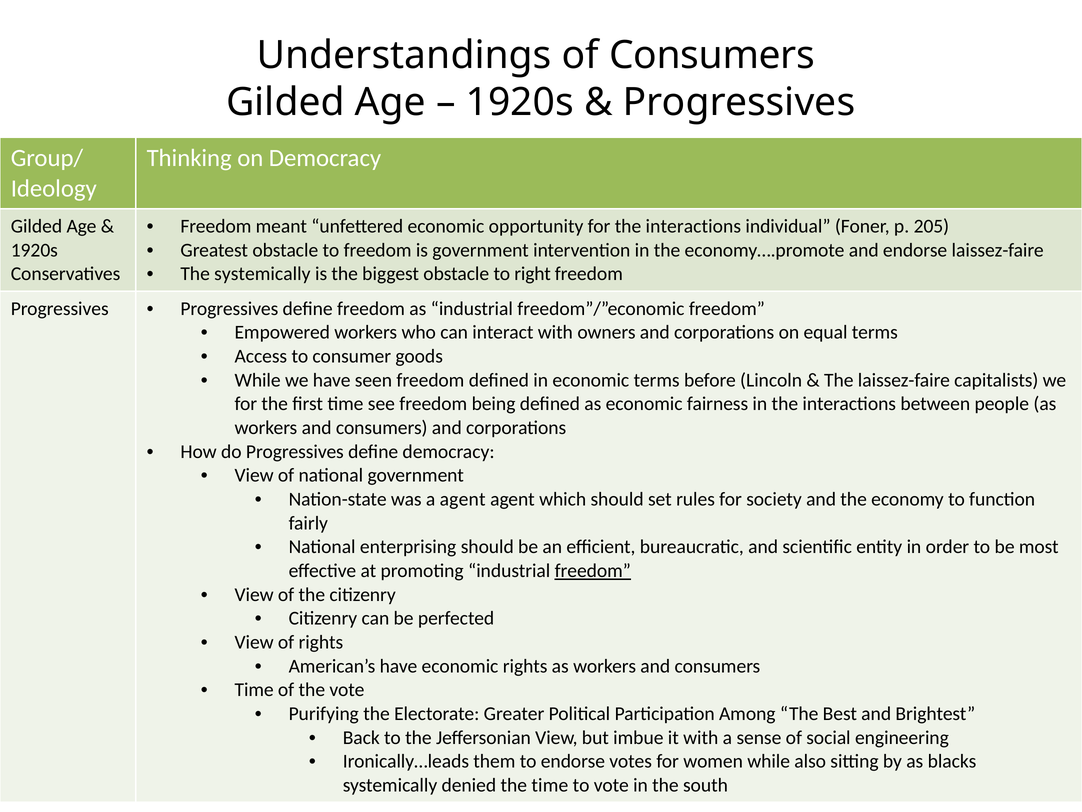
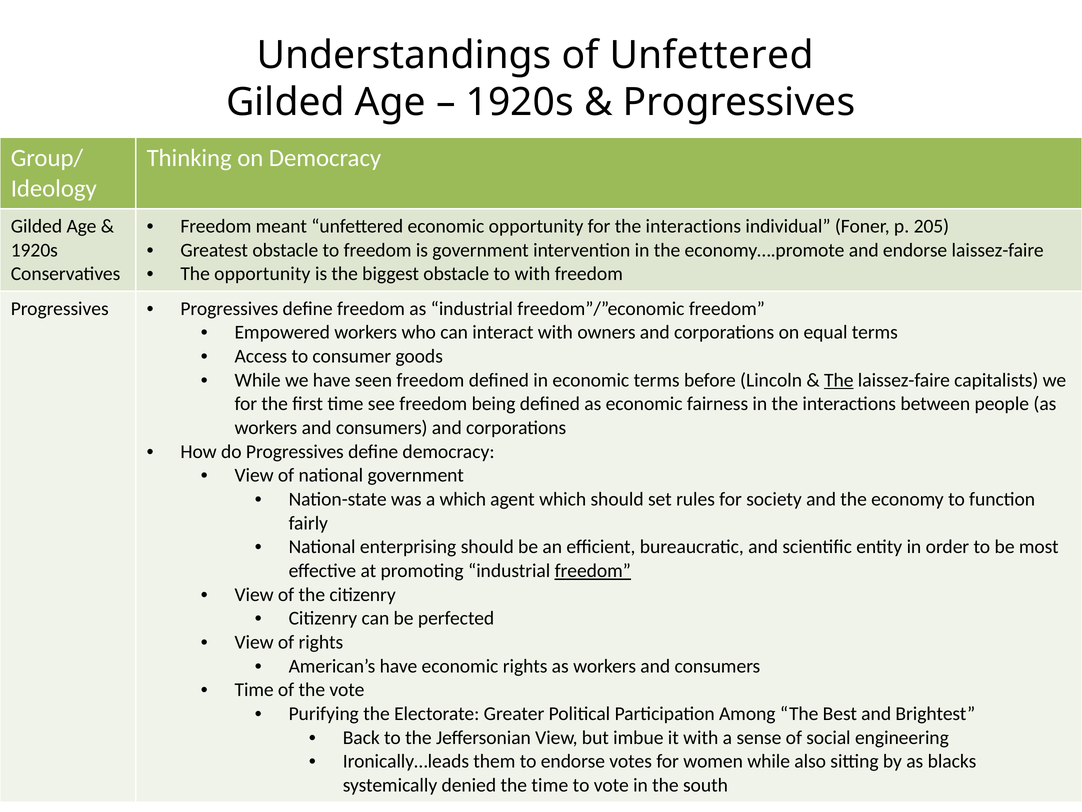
of Consumers: Consumers -> Unfettered (712, 56)
The systemically: systemically -> opportunity (262, 274)
to right: right -> with (532, 274)
The underline: none -> present (839, 380)
a agent: agent -> which (463, 499)
